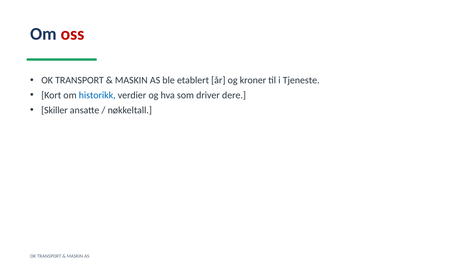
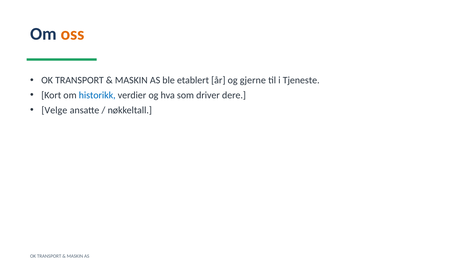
oss colour: red -> orange (72, 34)
kroner: kroner -> gjerne (253, 80)
Skiller: Skiller -> Velge (54, 110)
